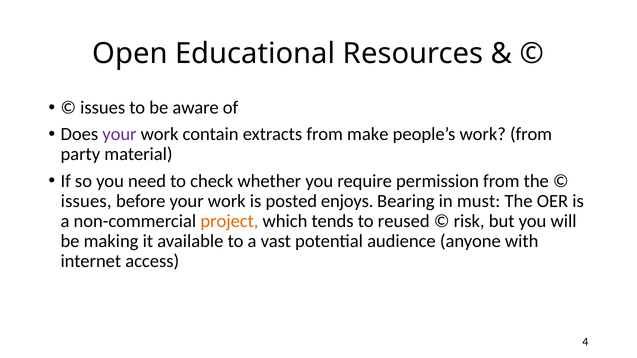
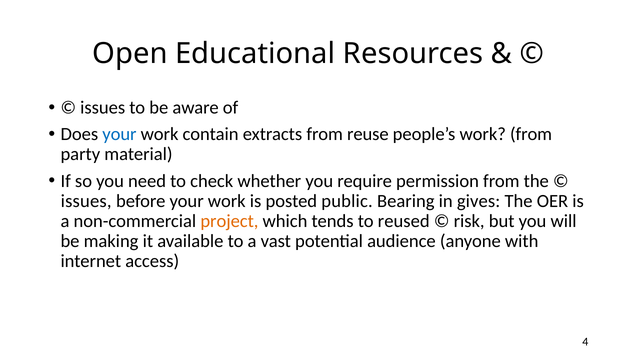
your colour: purple -> blue (119, 134)
make: make -> reuse (368, 134)
enjoys: enjoys -> public (347, 201)
must: must -> gives (479, 201)
